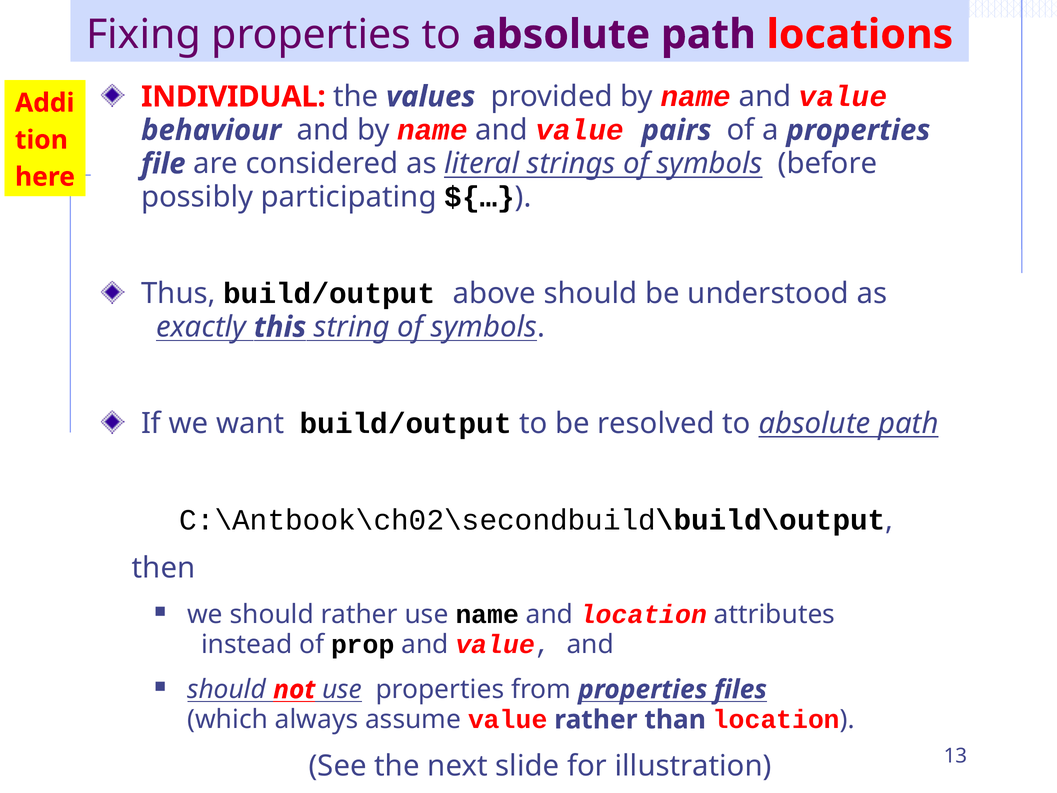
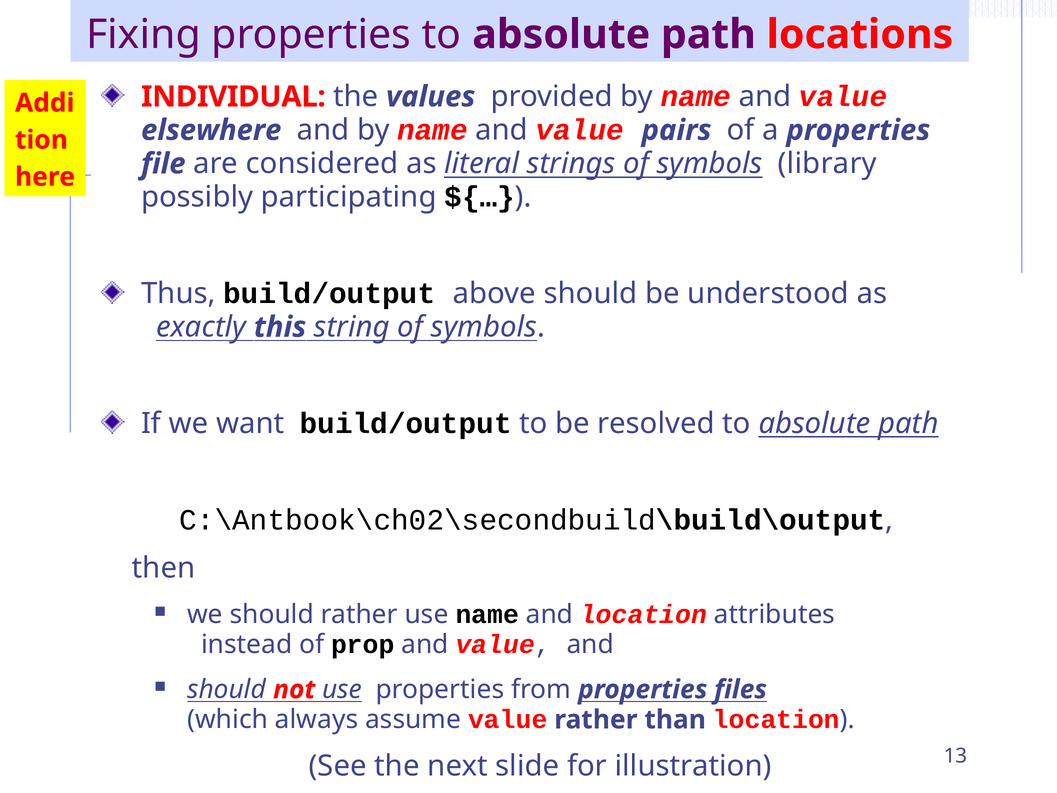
behaviour: behaviour -> elsewhere (211, 130)
before: before -> library (827, 164)
